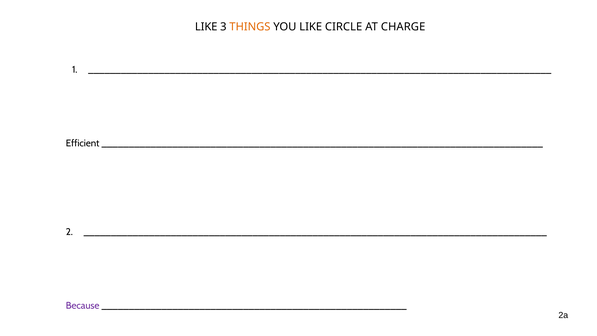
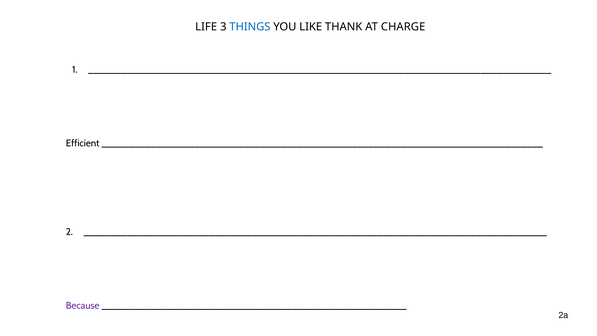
LIKE: LIKE -> LIFE (206, 27)
THINGS colour: orange -> blue (250, 27)
CIRCLE: CIRCLE -> THANK (344, 27)
